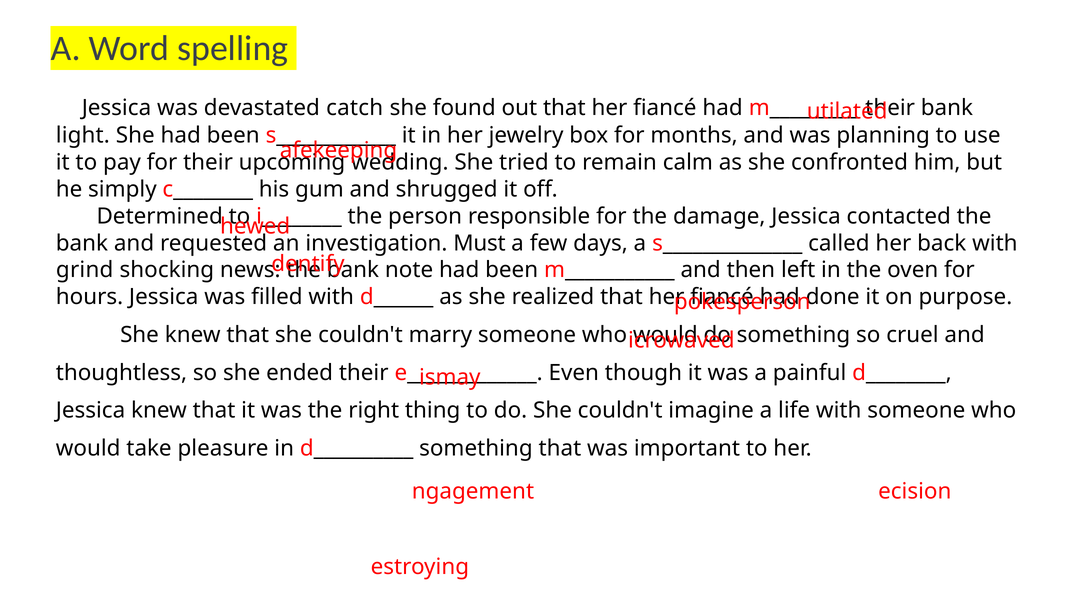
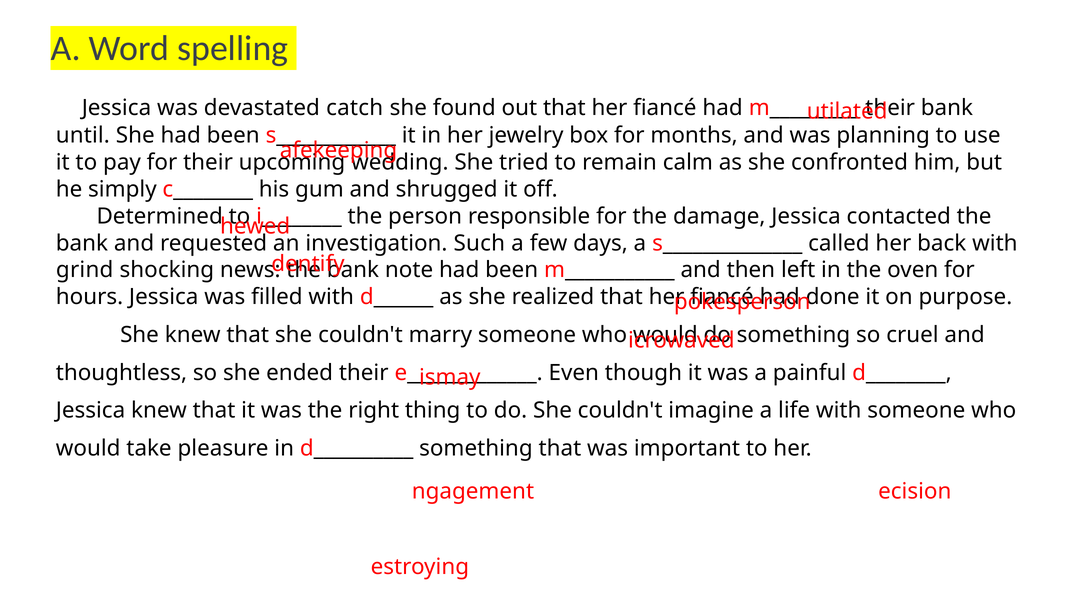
light: light -> until (83, 136)
Must: Must -> Such (479, 243)
